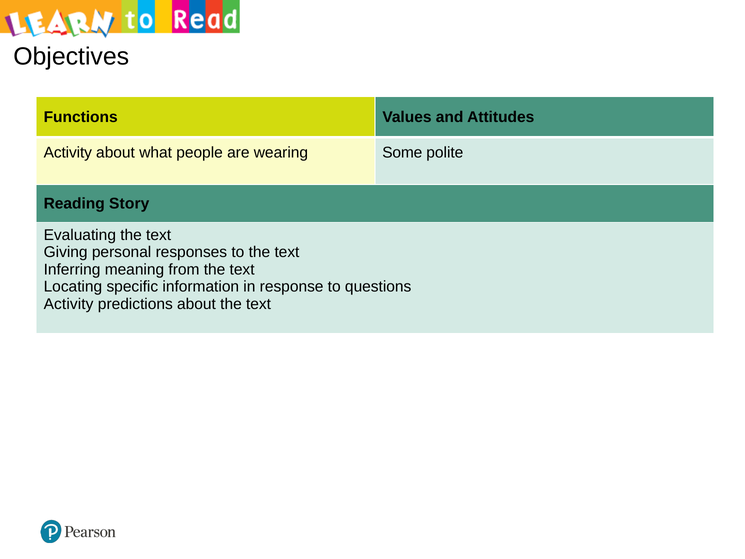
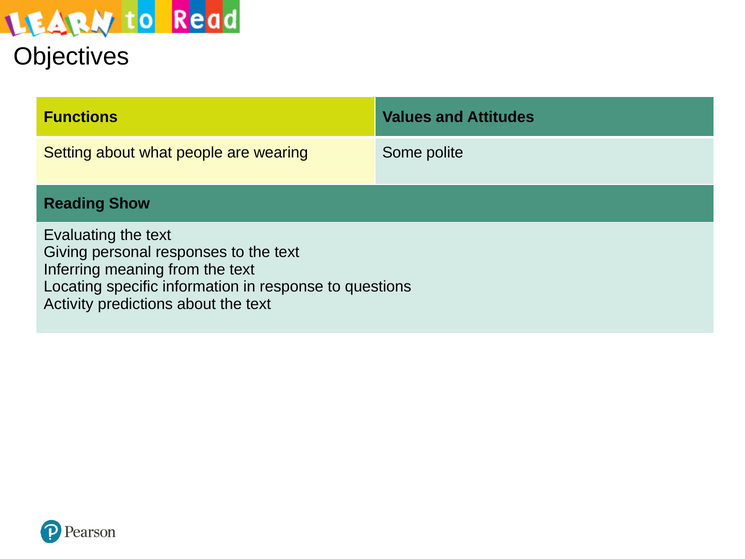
Activity: Activity -> Setting (68, 152)
Story: Story -> Show (129, 204)
